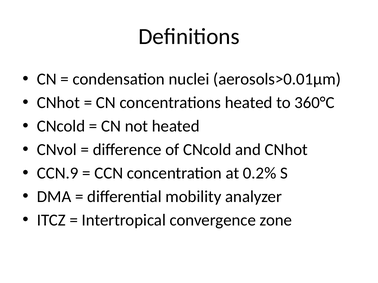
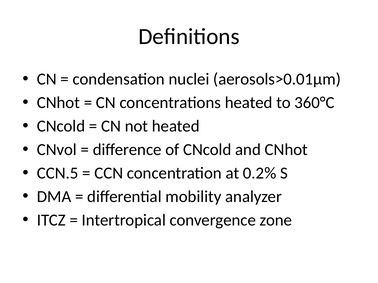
CCN.9: CCN.9 -> CCN.5 (58, 173)
